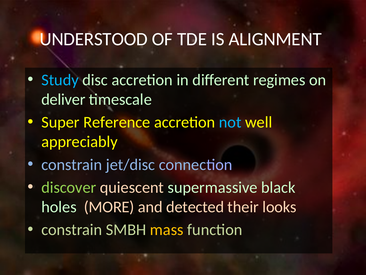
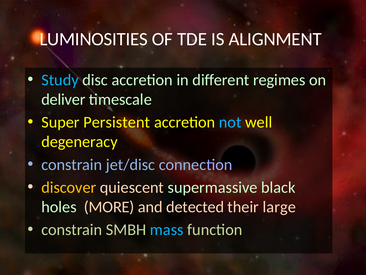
UNDERSTOOD: UNDERSTOOD -> LUMINOSITIES (94, 39)
Reference: Reference -> Persistent (117, 122)
appreciably: appreciably -> degeneracy (80, 142)
discover colour: light green -> yellow (69, 187)
looks: looks -> large (279, 207)
mass colour: yellow -> light blue (167, 229)
